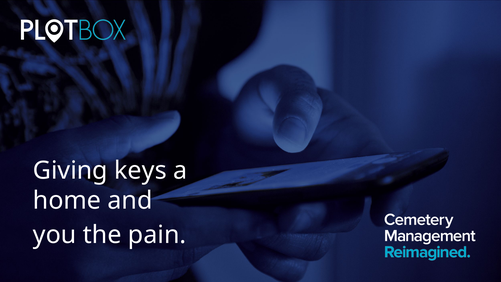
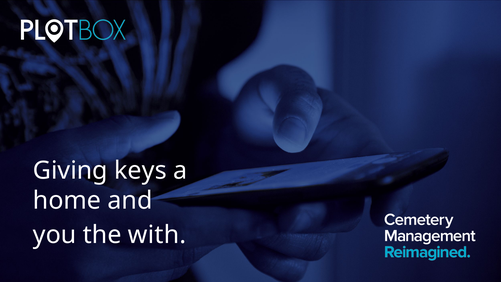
pain: pain -> with (157, 235)
